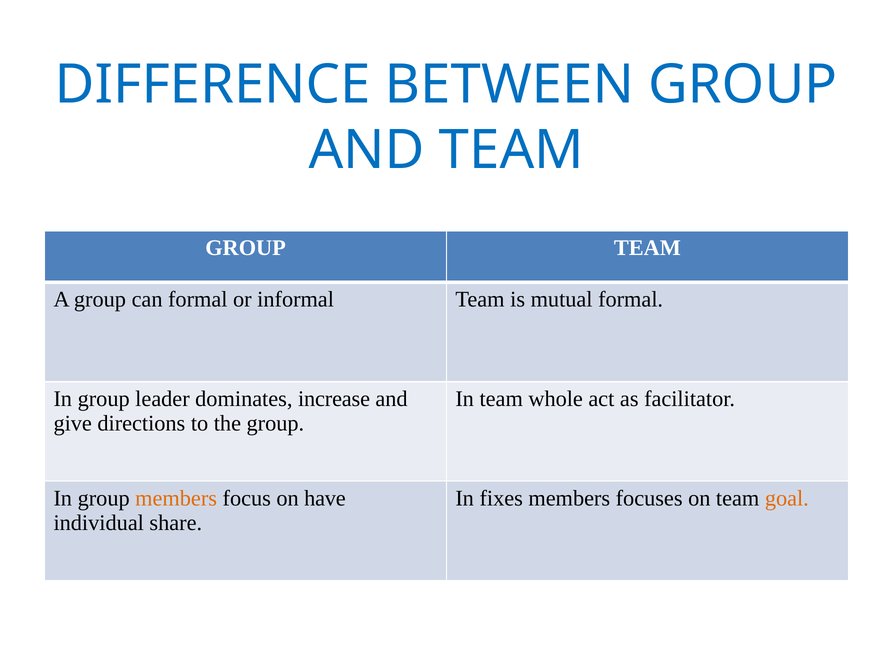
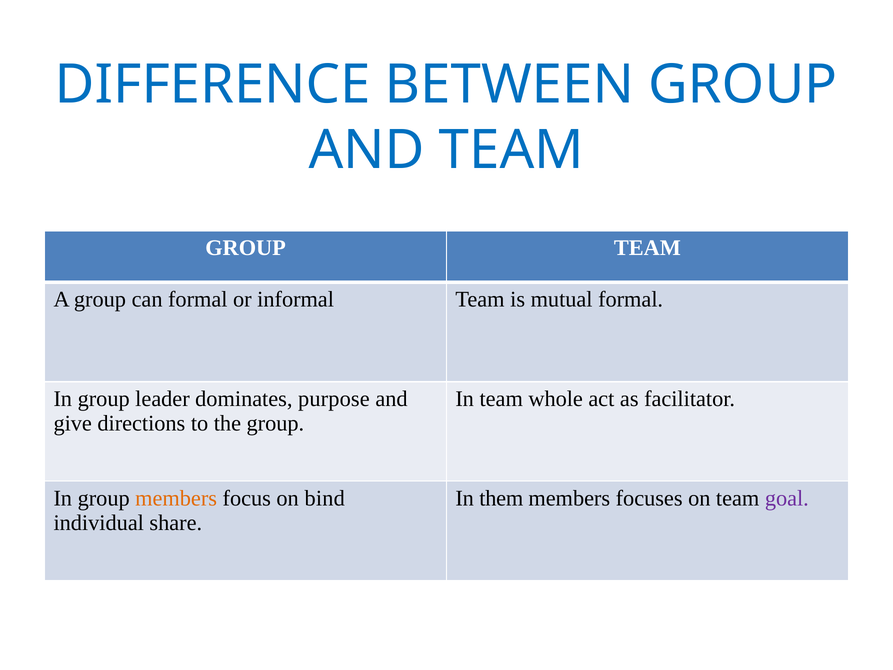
increase: increase -> purpose (334, 399)
have: have -> bind (325, 498)
fixes: fixes -> them (501, 498)
goal colour: orange -> purple (787, 498)
